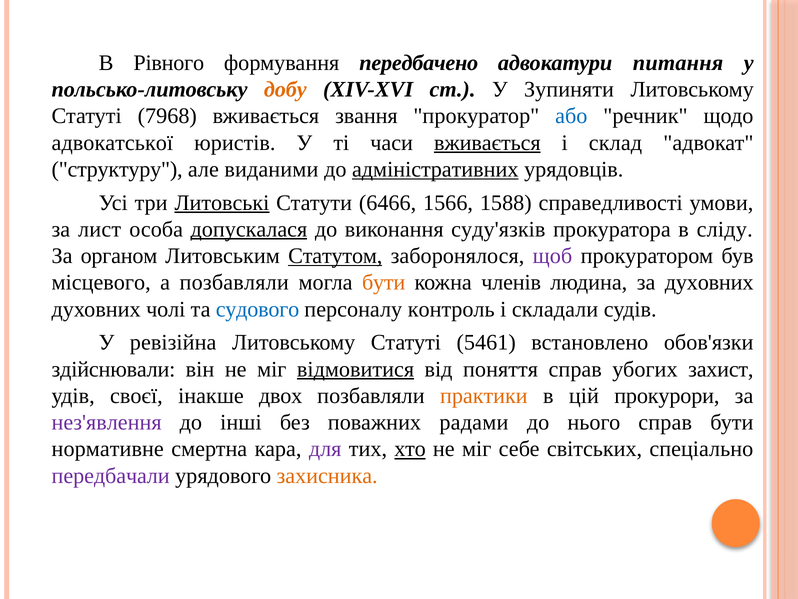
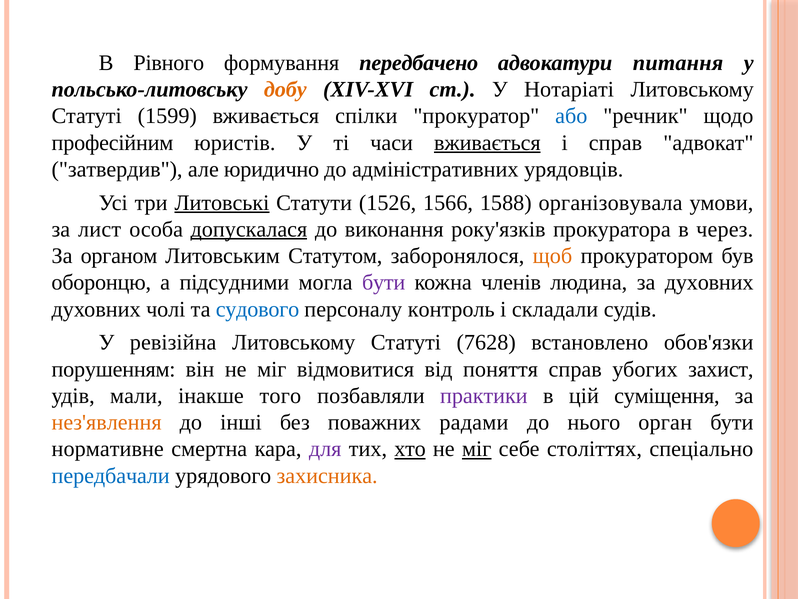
Зупиняти: Зупиняти -> Нотаріаті (569, 89)
7968: 7968 -> 1599 (167, 116)
звання: звання -> спілки (366, 116)
адвокатської: адвокатської -> професійним (112, 143)
і склад: склад -> справ (615, 143)
структуру: структуру -> затвердив (117, 169)
виданими: виданими -> юридично (272, 169)
адміністративних underline: present -> none (435, 169)
6466: 6466 -> 1526 (388, 203)
справедливості: справедливості -> організовувала (611, 203)
суду'язків: суду'язків -> року'язків (498, 229)
сліду: сліду -> через (725, 229)
Статутом underline: present -> none (335, 256)
щоб colour: purple -> orange (552, 256)
місцевого: місцевого -> оборонцю (101, 282)
а позбавляли: позбавляли -> підсудними (234, 282)
бути colour: orange -> purple (384, 282)
5461: 5461 -> 7628 (486, 342)
здійснювали: здійснювали -> порушенням (114, 369)
відмовитися underline: present -> none (356, 369)
своєї: своєї -> мали (136, 395)
двох: двох -> того (280, 395)
практики colour: orange -> purple (484, 395)
прокурори: прокурори -> суміщення (667, 395)
нез'явлення colour: purple -> orange (107, 422)
нього справ: справ -> орган (665, 422)
міг underline: none -> present (477, 449)
світських: світських -> століттях (594, 449)
передбачали colour: purple -> blue (111, 475)
